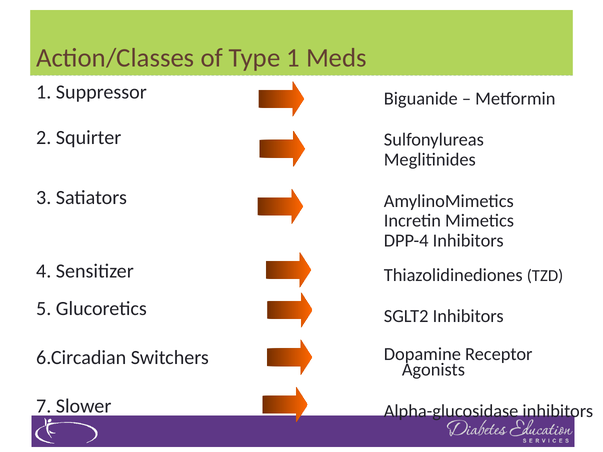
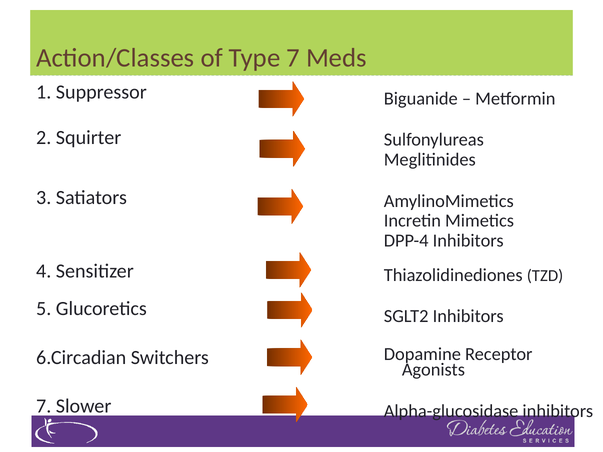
Type 1: 1 -> 7 (293, 58)
